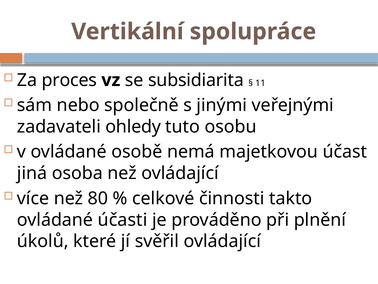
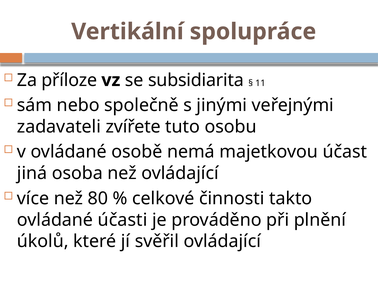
proces: proces -> příloze (69, 80)
ohledy: ohledy -> zvířete (133, 126)
